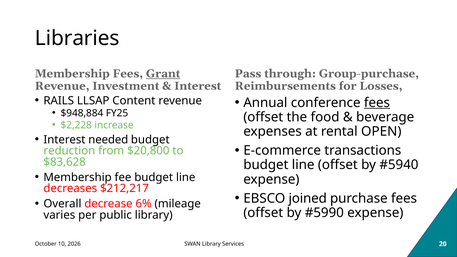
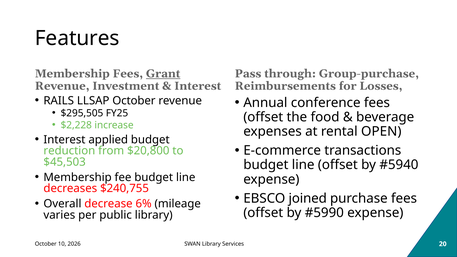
Libraries: Libraries -> Features (77, 38)
LLSAP Content: Content -> October (134, 101)
fees underline: present -> none (377, 103)
$948,884: $948,884 -> $295,505 (82, 113)
needed: needed -> applied (108, 140)
$83,628: $83,628 -> $45,503 (65, 162)
$212,217: $212,217 -> $240,755 (124, 189)
